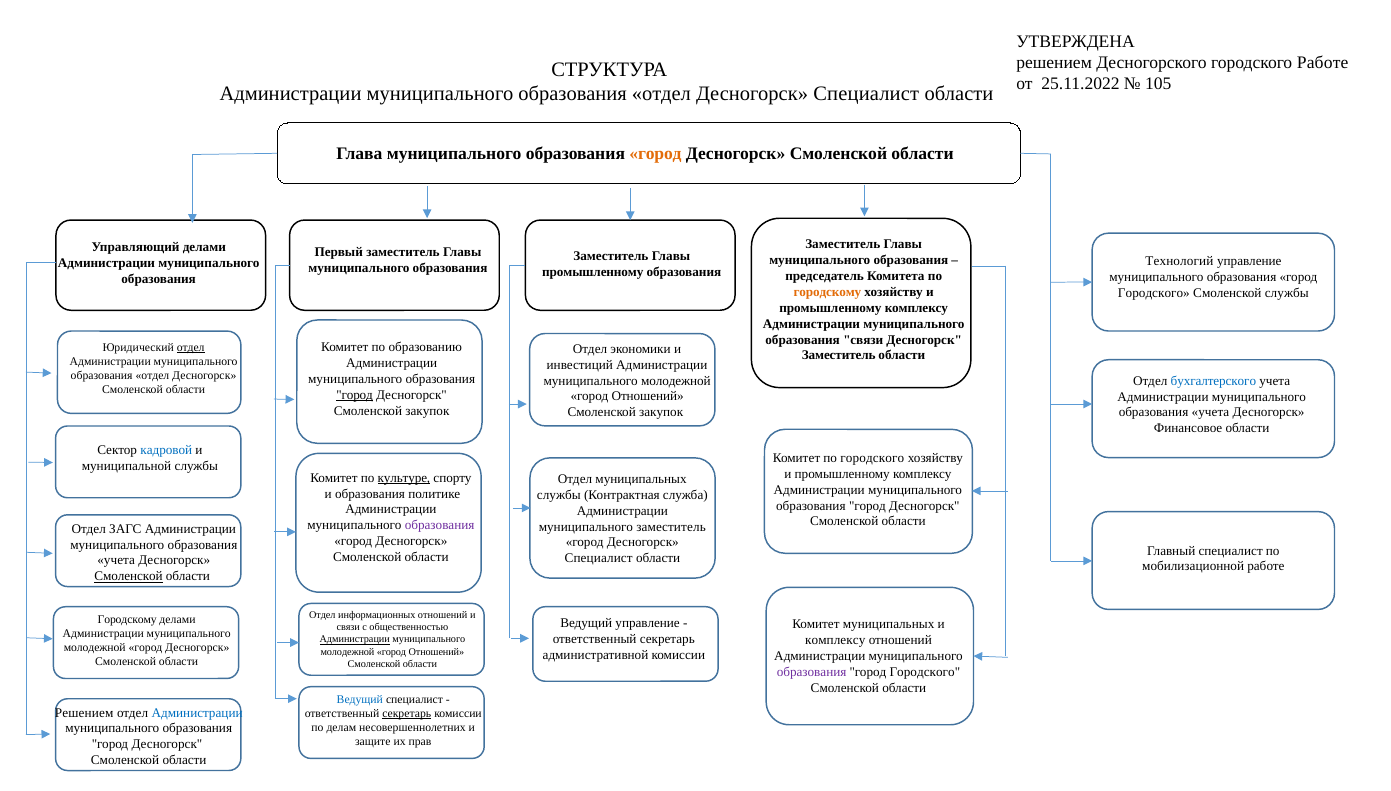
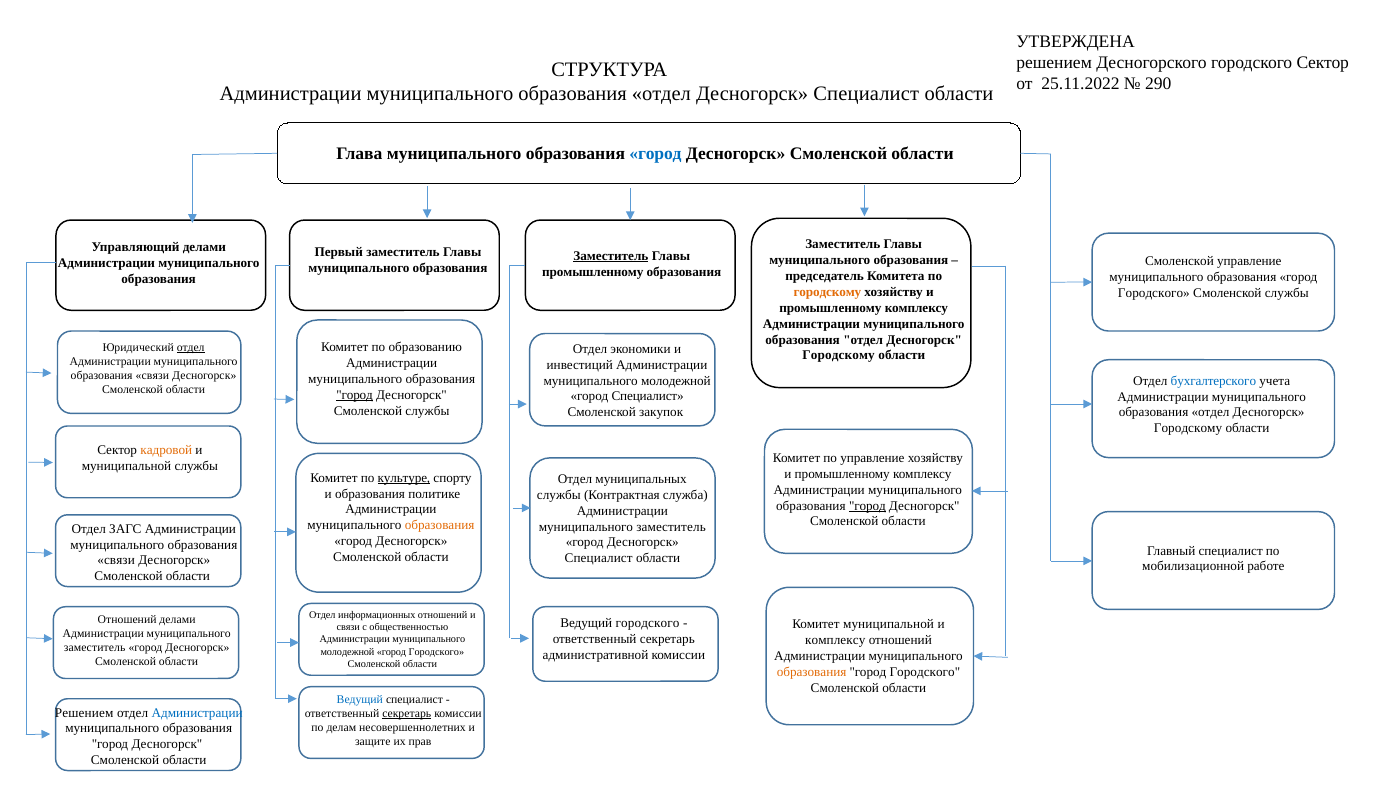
городского Работе: Работе -> Сектор (1323, 63)
105: 105 -> 290 (1158, 84)
город colour: orange -> blue (655, 154)
Заместитель underline: none -> present (611, 256)
Технологий: Технологий -> Смоленской (1179, 261)
связи: связи -> отдел (863, 340)
Заместитель: Заместитель -> Городскому (839, 355)
отдел: отдел -> связи (152, 376)
Отношений: Отношений -> Специалист (648, 397)
закупок: закупок -> службы (427, 411)
учета: учета -> отдел (1211, 412)
Финансовое: Финансовое -> Городскому (1188, 428)
кадровой colour: blue -> orange (166, 450)
по городского: городского -> управление (872, 458)
город underline: none -> present (867, 506)
образования colour: purple -> orange (440, 525)
учета: учета -> связи (116, 561)
Смоленской underline: present -> none (129, 576)
Городскому: Городскому -> Отношений (127, 619)
Ведущий управление: управление -> городского (647, 623)
Комитет муниципальных: муниципальных -> муниципальной (889, 624)
Администрации underline: present -> none (355, 639)
молодежной: молодежной -> заместитель (95, 647)
Отношений: Отношений -> Городского (436, 652)
образования colour: purple -> orange (812, 672)
